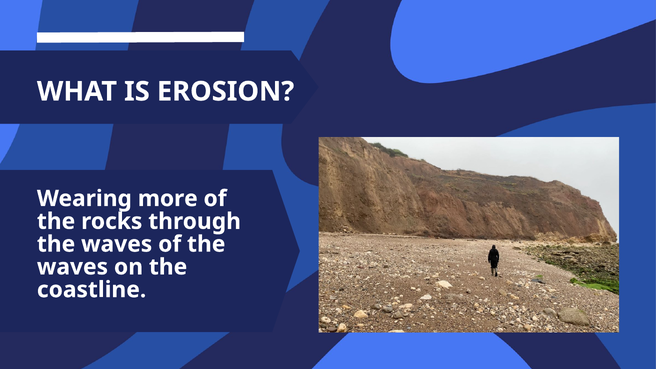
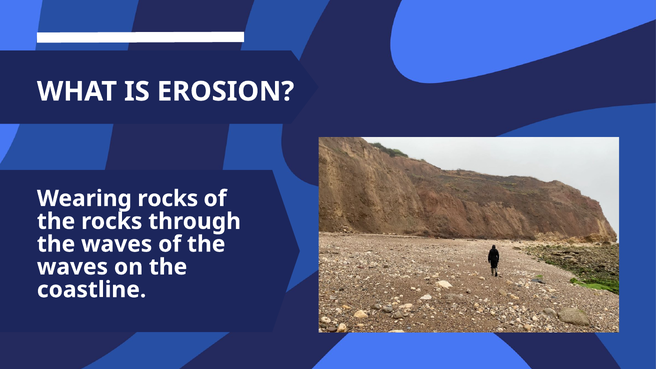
Wearing more: more -> rocks (168, 199)
